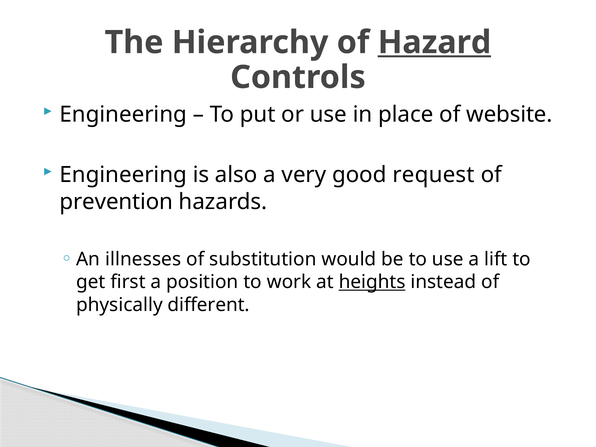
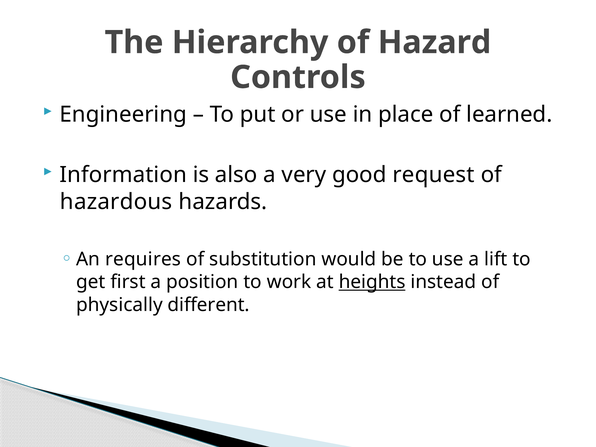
Hazard underline: present -> none (435, 42)
website: website -> learned (509, 114)
Engineering: Engineering -> Information (123, 175)
prevention: prevention -> hazardous (116, 202)
illnesses: illnesses -> requires (143, 259)
